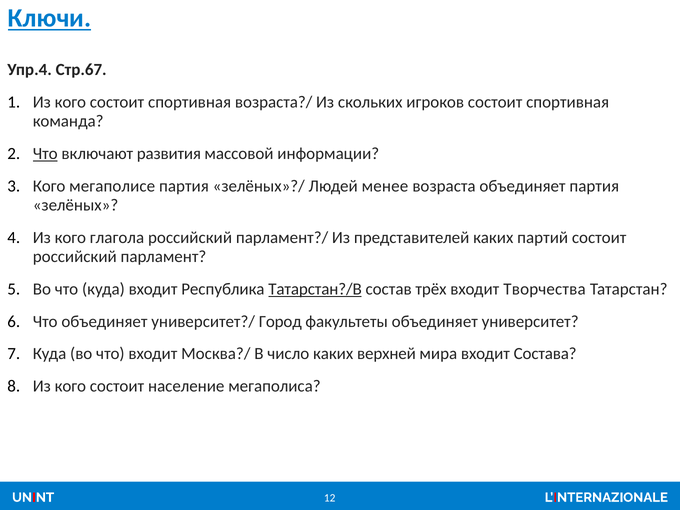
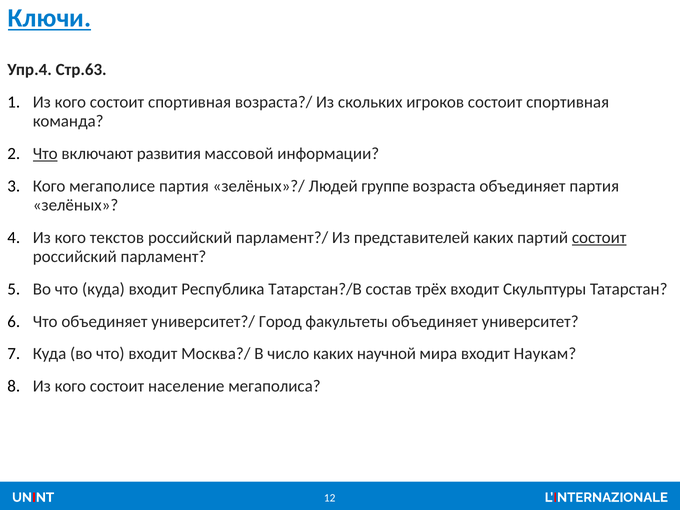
Стр.67: Стр.67 -> Стр.63 (81, 70)
менее: менее -> группе (385, 186)
глагола: глагола -> текстов (117, 238)
состоит underline: none -> present (599, 238)
Татарстан?/В underline: present -> none (315, 289)
Творчества: Творчества -> Скульптуры (545, 289)
верхней: верхней -> научной (386, 354)
Состава: Состава -> Наукам (545, 354)
